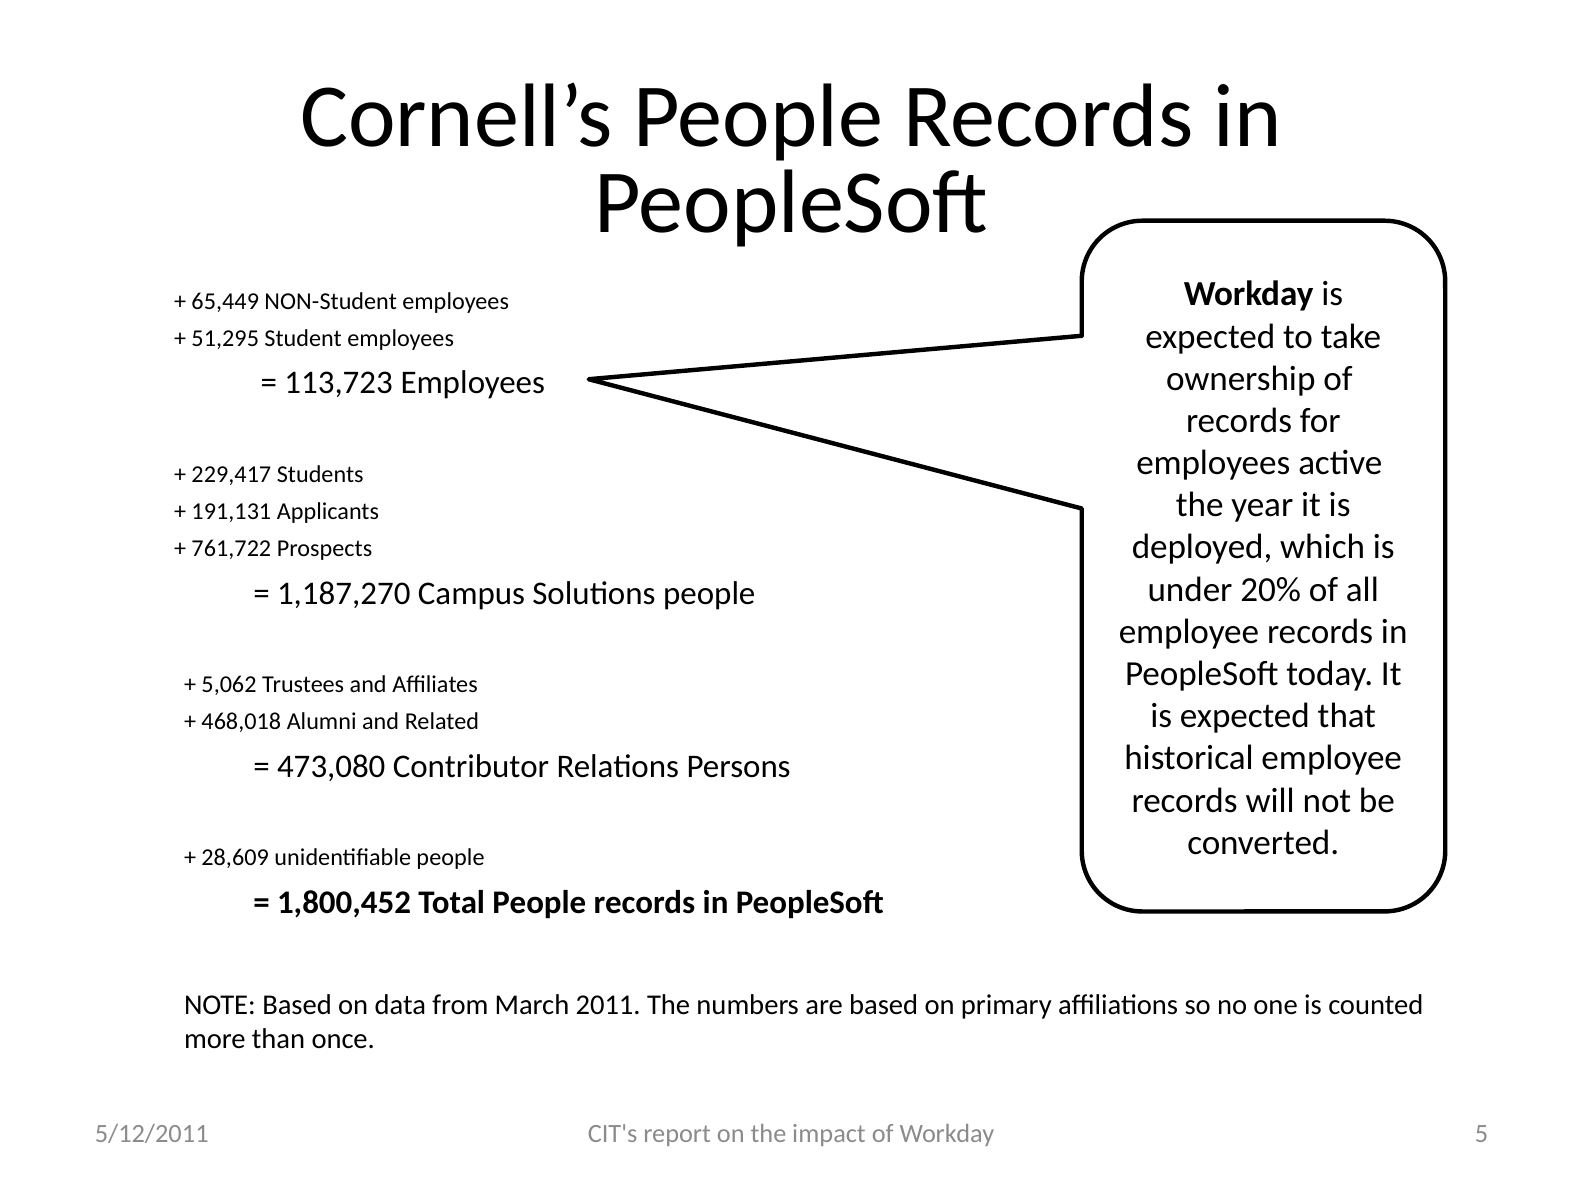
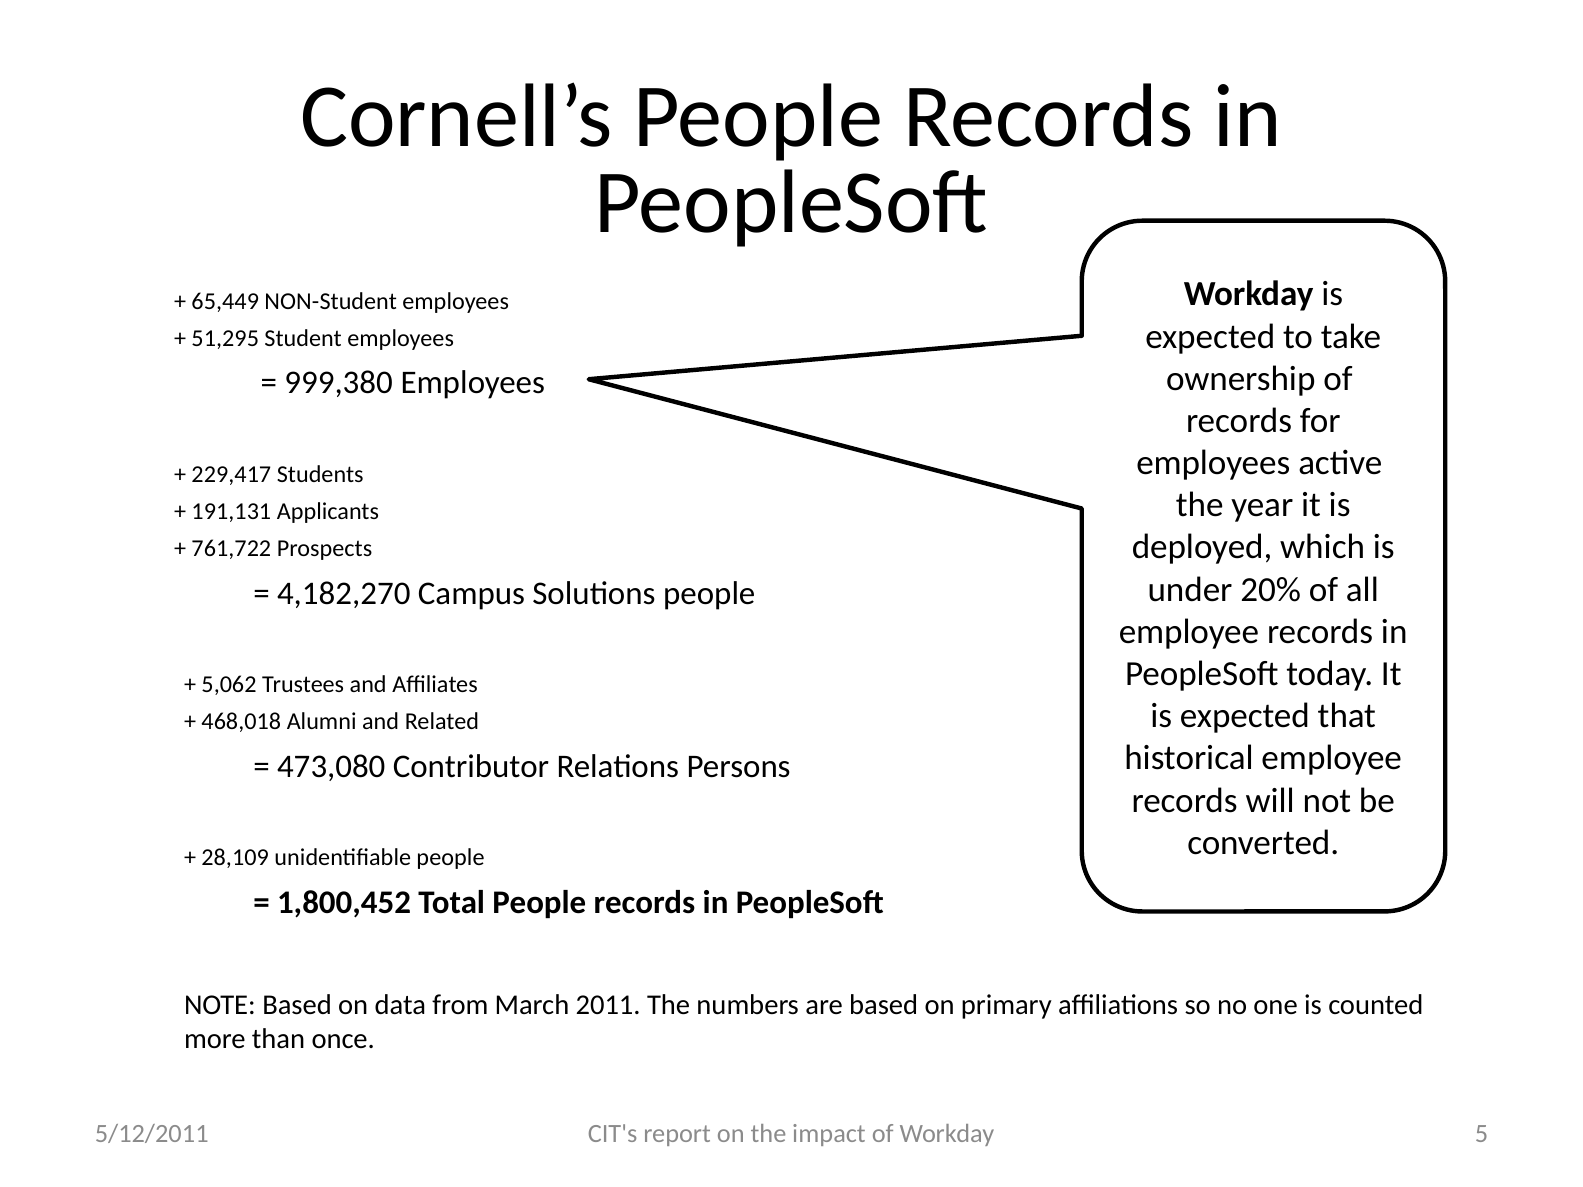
113,723: 113,723 -> 999,380 (339, 383)
1,187,270: 1,187,270 -> 4,182,270 (344, 593)
28,609: 28,609 -> 28,109 (235, 858)
